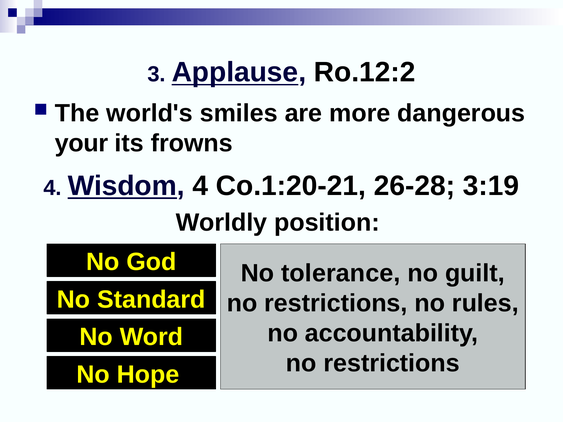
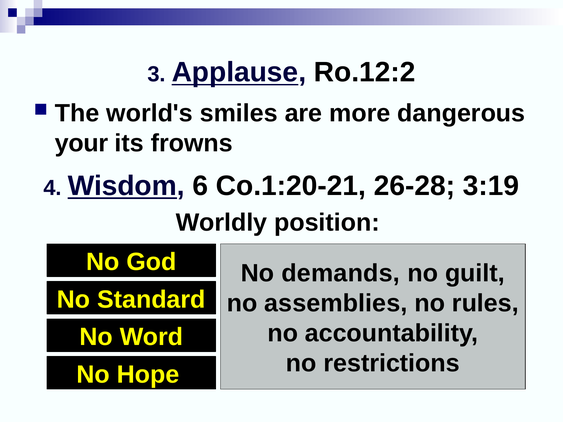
Wisdom 4: 4 -> 6 (200, 186)
tolerance: tolerance -> demands (341, 273)
restrictions: restrictions -> assemblies (336, 303)
